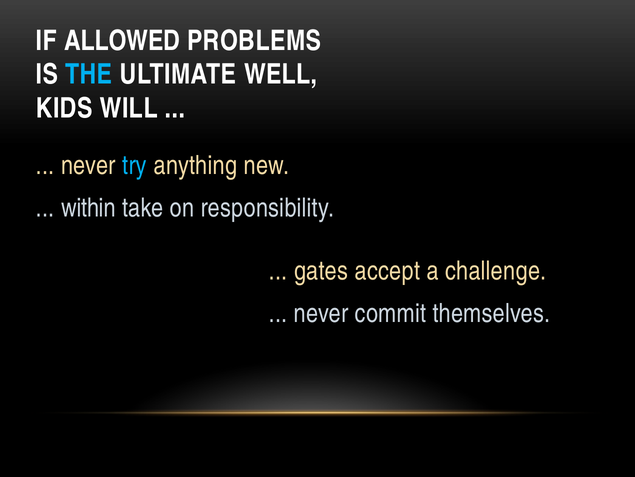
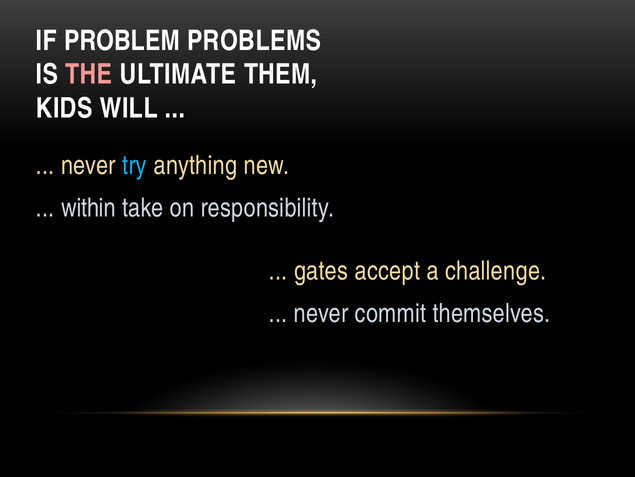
ALLOWED: ALLOWED -> PROBLEM (122, 41)
THE colour: light blue -> pink (89, 74)
WELL: WELL -> THEM (281, 74)
